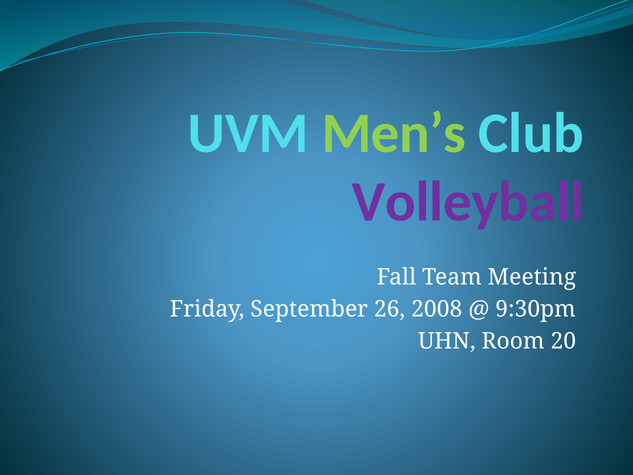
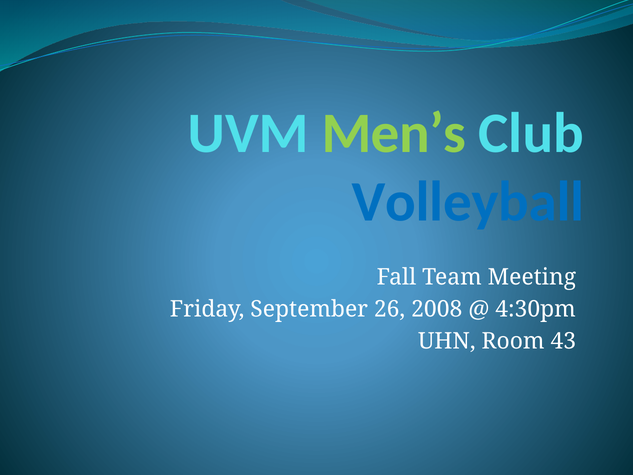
Volleyball colour: purple -> blue (468, 202)
9:30pm: 9:30pm -> 4:30pm (536, 309)
20: 20 -> 43 (563, 341)
